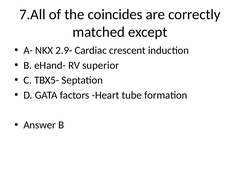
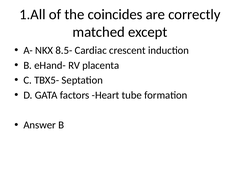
7.All: 7.All -> 1.All (32, 14)
2.9-: 2.9- -> 8.5- (64, 50)
superior: superior -> placenta (101, 65)
